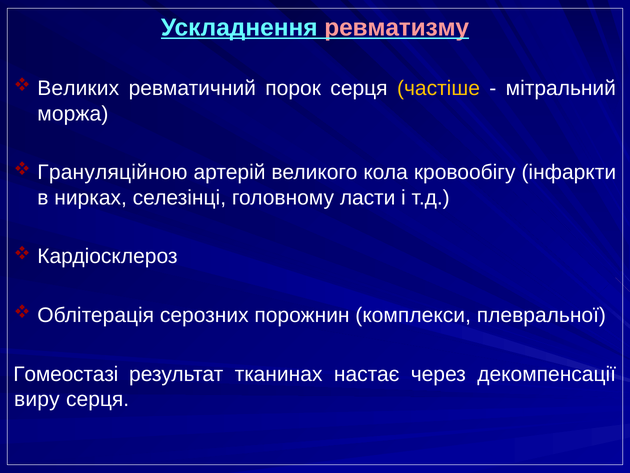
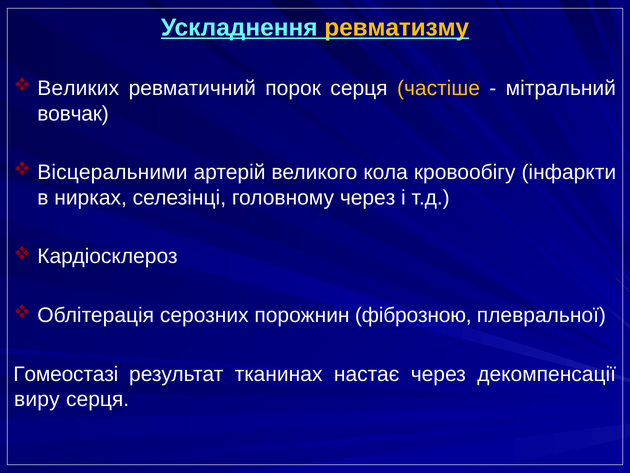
ревматизму colour: pink -> yellow (397, 28)
моржа: моржа -> вовчак (73, 113)
Грануляційною: Грануляційною -> Вісцеральними (112, 172)
головному ласти: ласти -> через (368, 197)
комплекси: комплекси -> фіброзною (413, 315)
